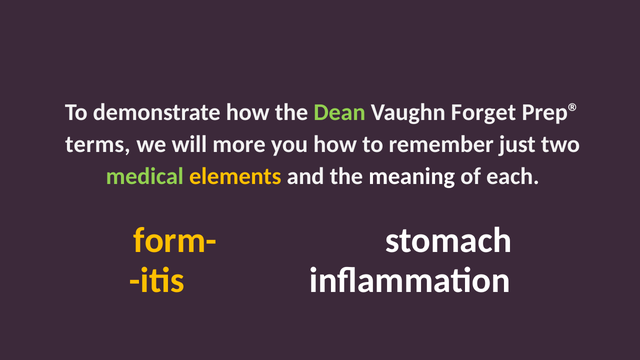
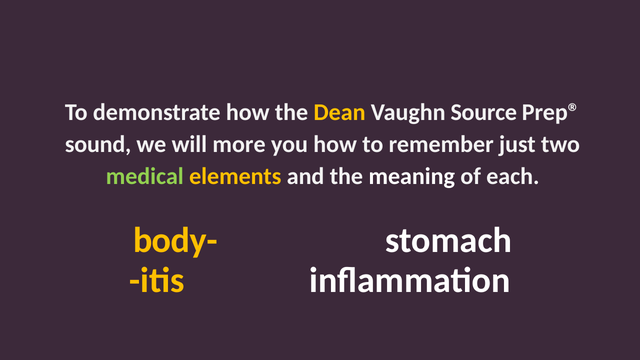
Dean colour: light green -> yellow (340, 112)
Forget: Forget -> Source (484, 112)
terms: terms -> sound (98, 144)
form-: form- -> body- (175, 240)
